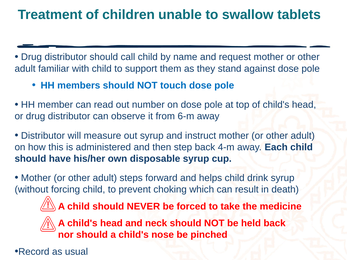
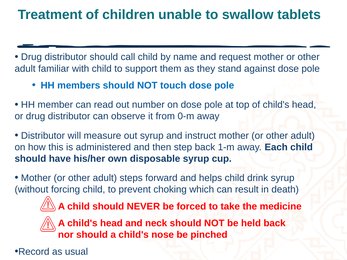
6-m: 6-m -> 0-m (186, 116)
4-m: 4-m -> 1-m (226, 147)
